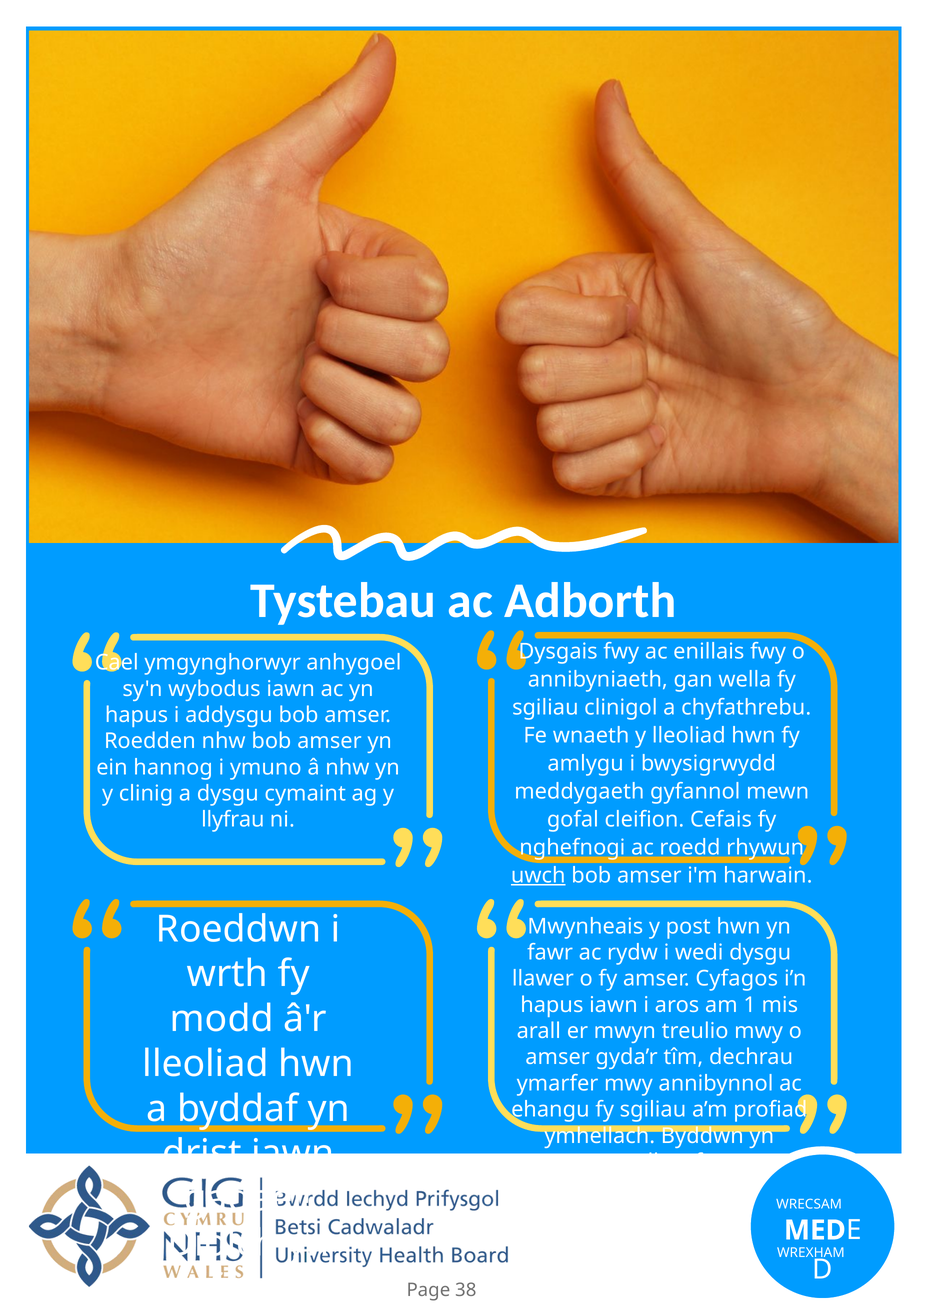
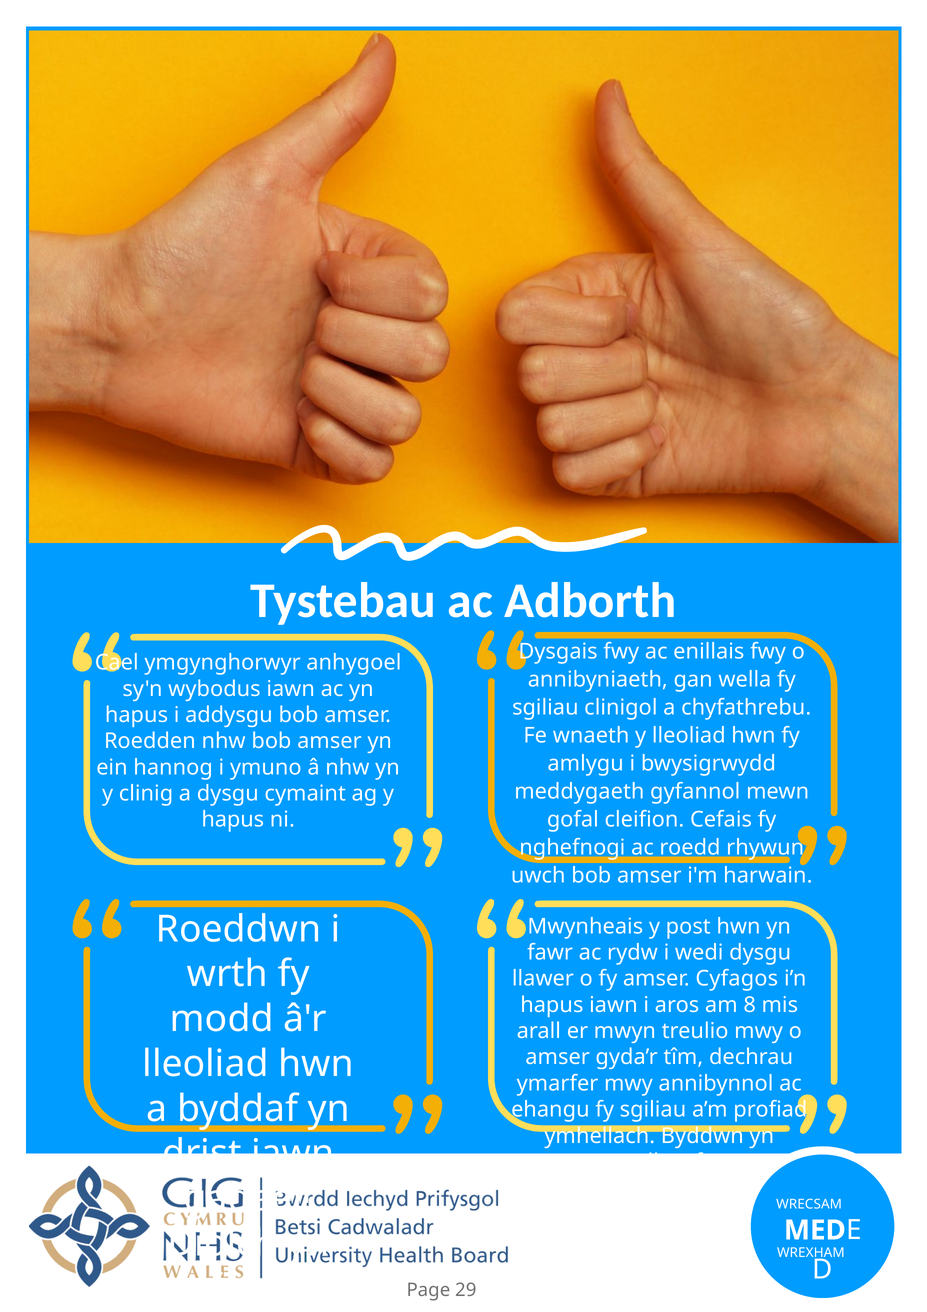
llyfrau: llyfrau -> hapus (233, 820)
uwch underline: present -> none (538, 875)
1: 1 -> 8 (750, 1005)
38: 38 -> 29 (466, 1290)
